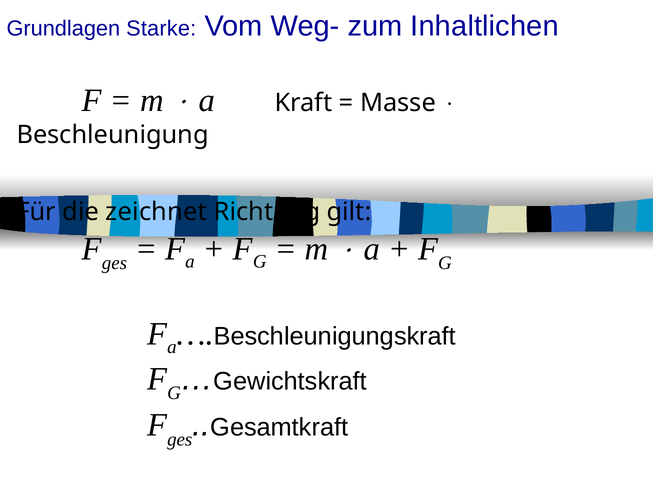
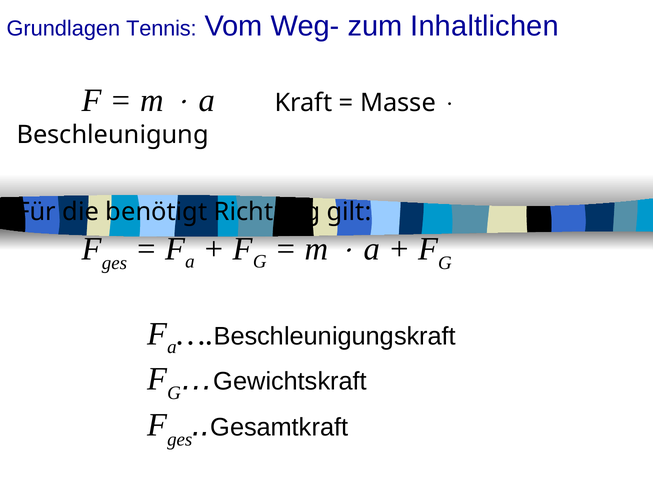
Starke: Starke -> Tennis (161, 28)
zeichnet: zeichnet -> benötigt (156, 212)
